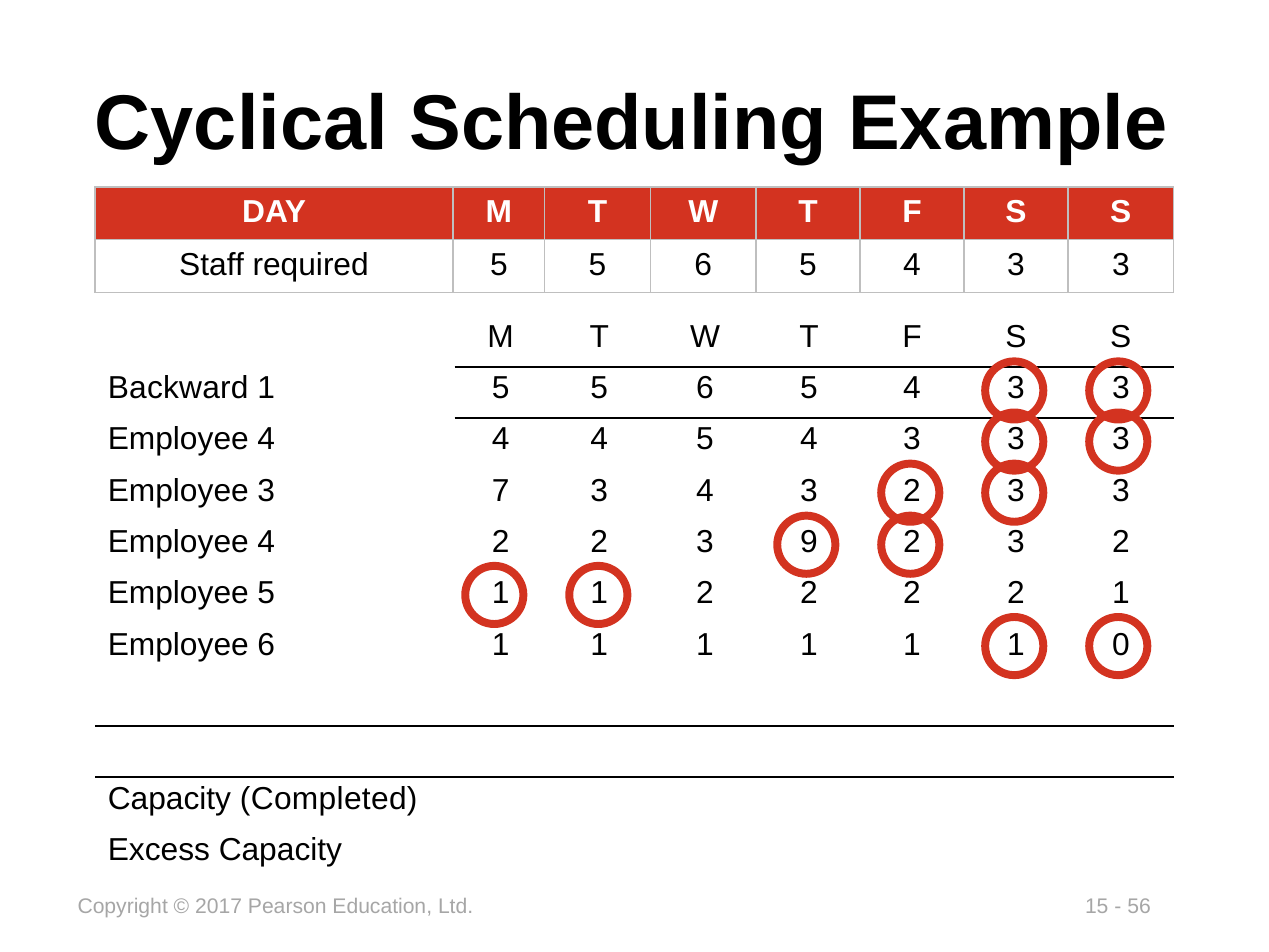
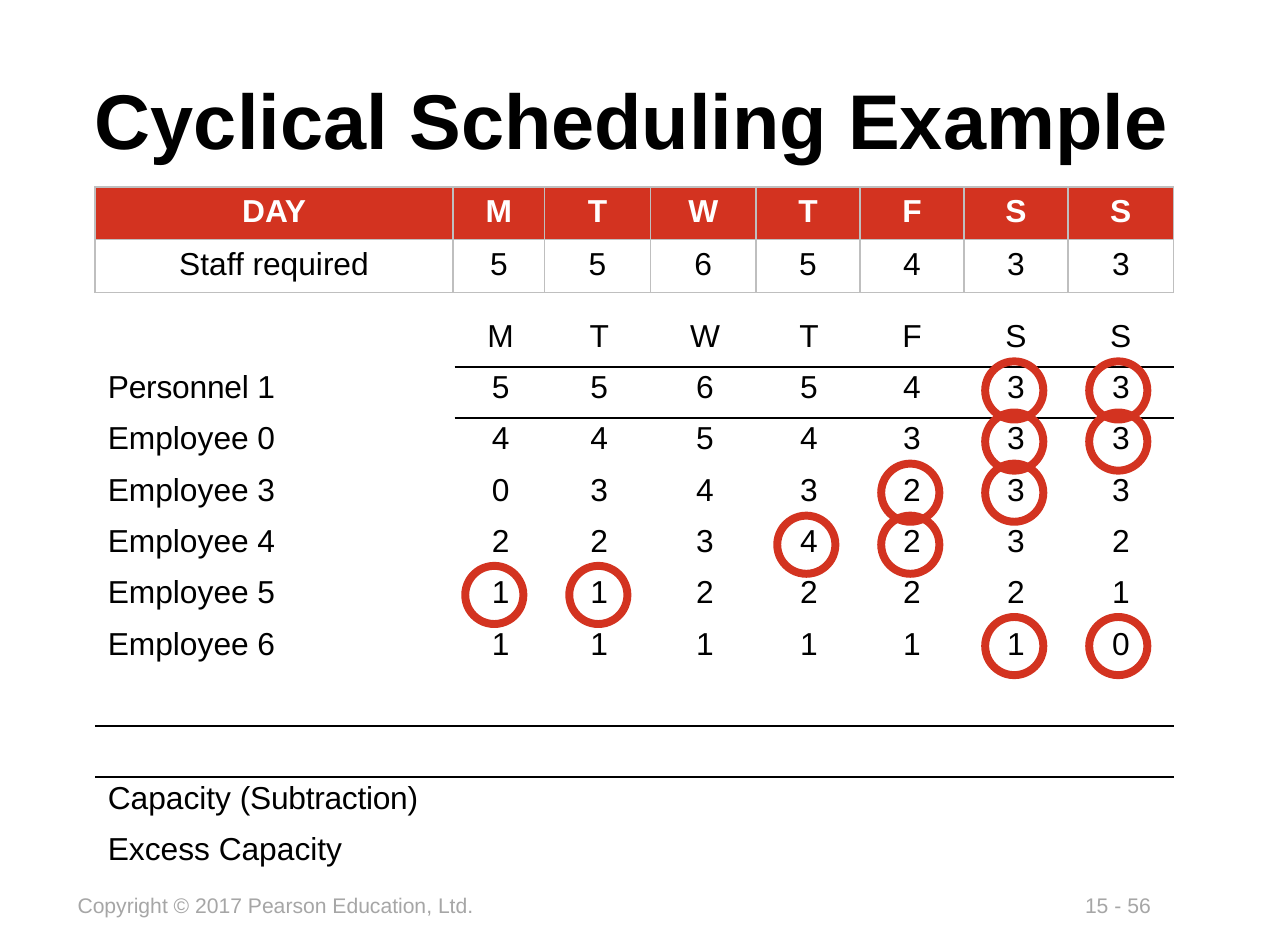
Backward: Backward -> Personnel (178, 388)
4: 4 -> 0 (266, 439)
3 7: 7 -> 0 (501, 491)
2 3 9: 9 -> 4 (809, 542)
Completed: Completed -> Subtraction (329, 798)
